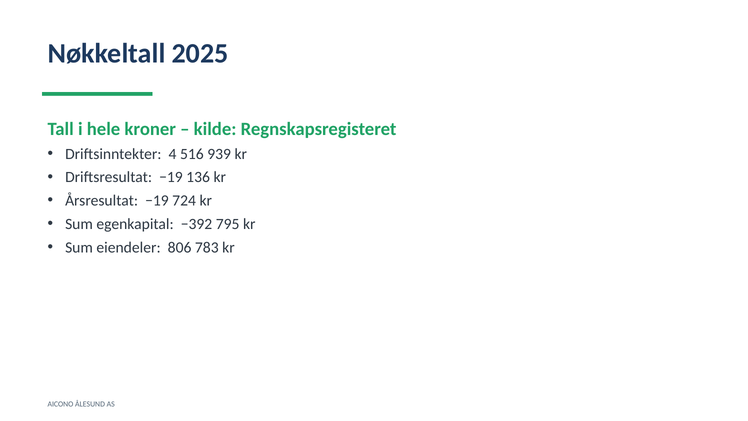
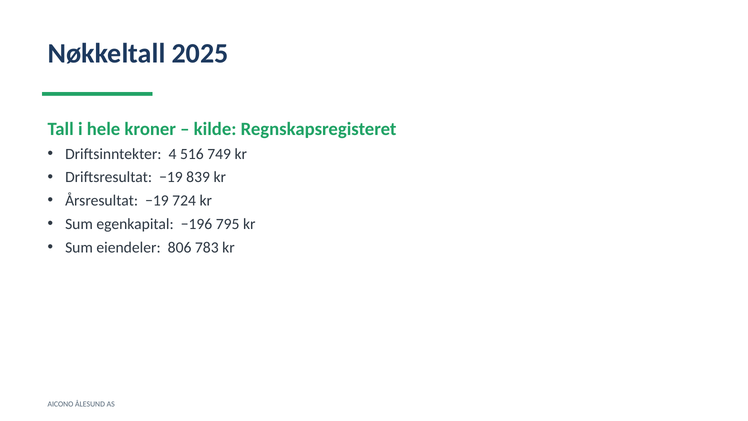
939: 939 -> 749 (219, 154)
136: 136 -> 839 (198, 177)
−392: −392 -> −196 (197, 224)
